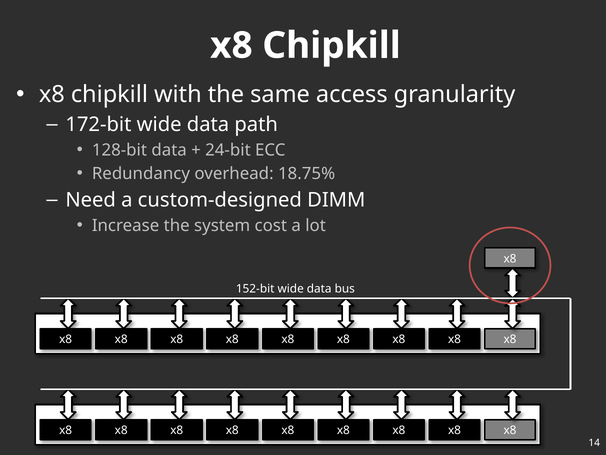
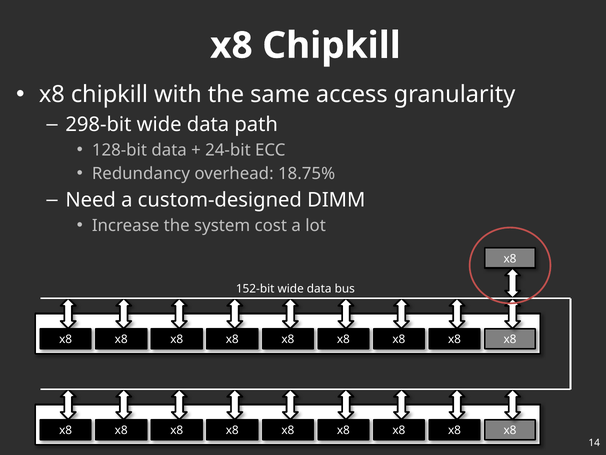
172-bit: 172-bit -> 298-bit (98, 125)
